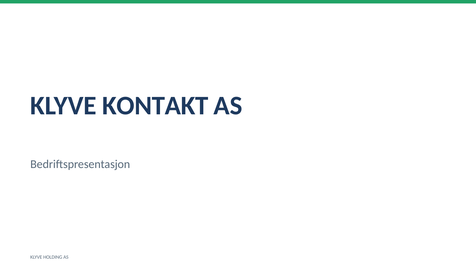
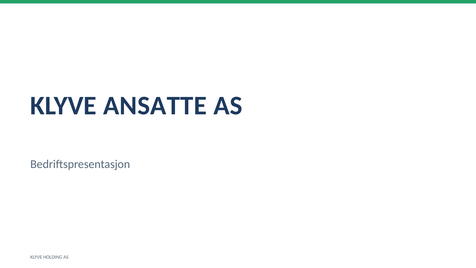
KONTAKT: KONTAKT -> ANSATTE (155, 106)
